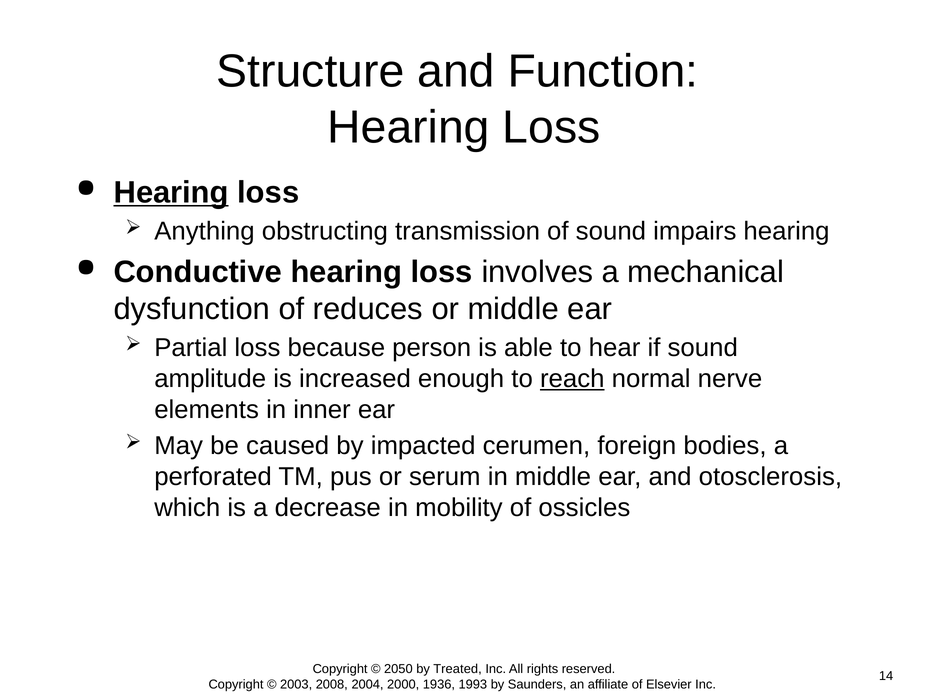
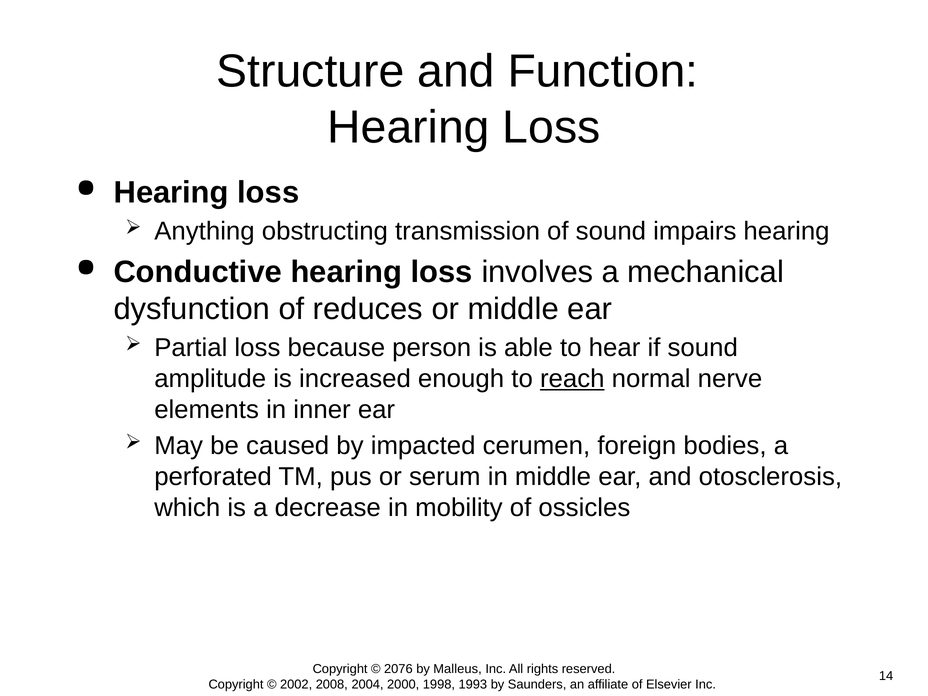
Hearing underline: present -> none (171, 192)
2050: 2050 -> 2076 (398, 669)
Treated: Treated -> Malleus (458, 669)
2003: 2003 -> 2002 (296, 685)
1936: 1936 -> 1998 (439, 685)
